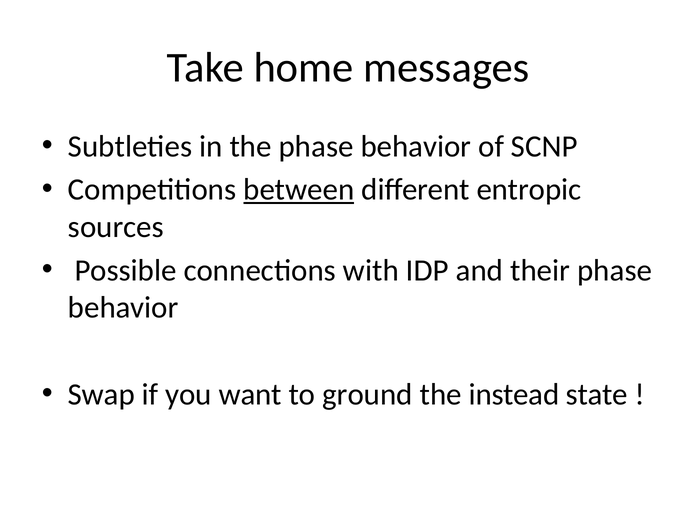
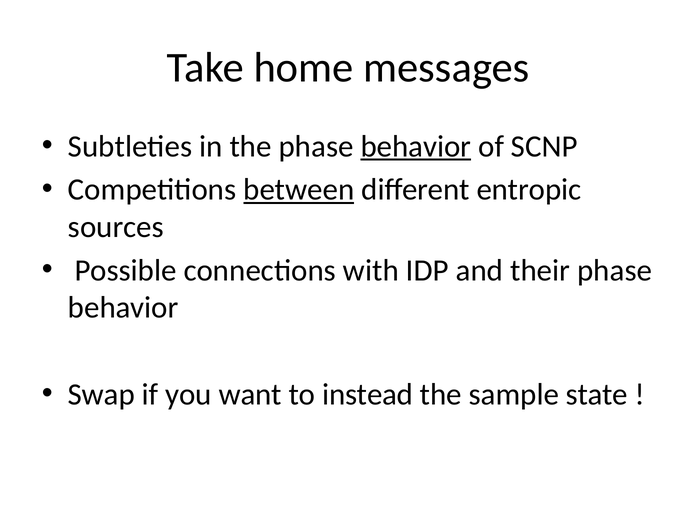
behavior underline: none -> present (416, 146)
ground: ground -> instead (368, 394)
instead: instead -> sample (514, 394)
